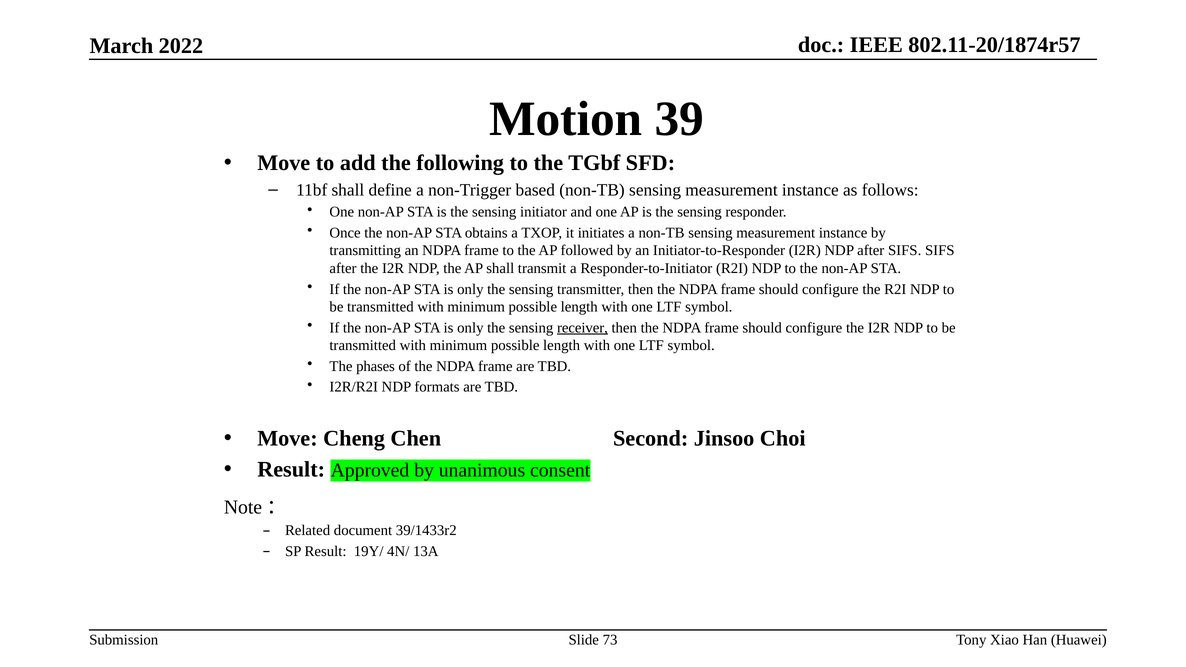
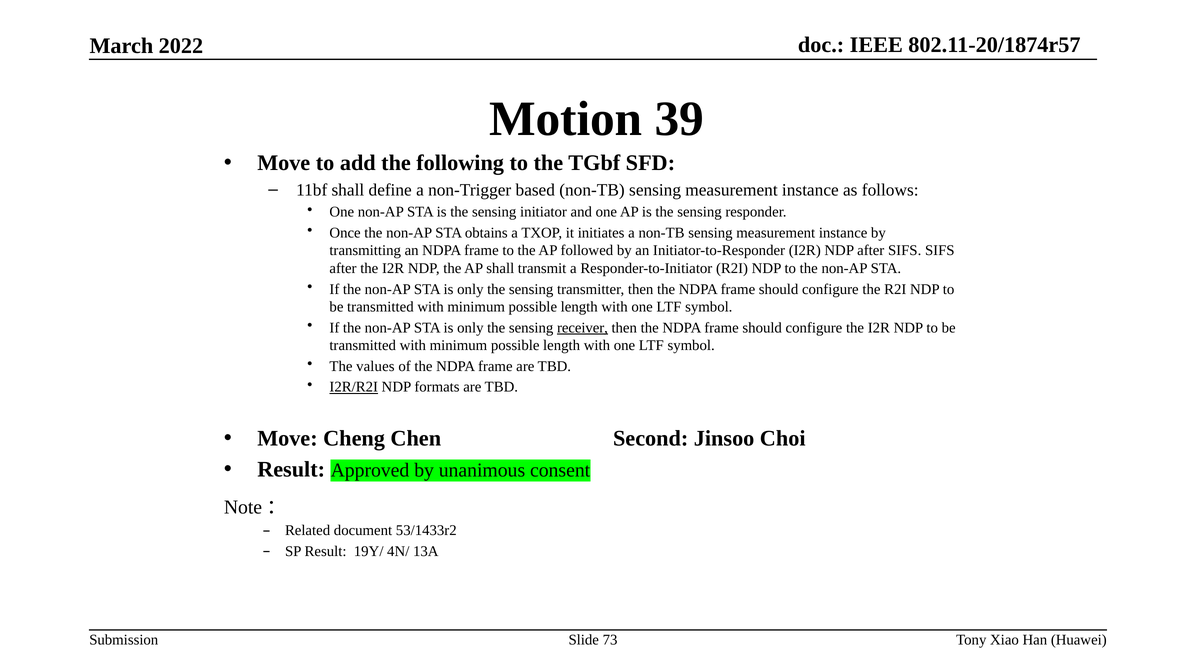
phases: phases -> values (375, 366)
I2R/R2I underline: none -> present (354, 387)
39/1433r2: 39/1433r2 -> 53/1433r2 (426, 531)
